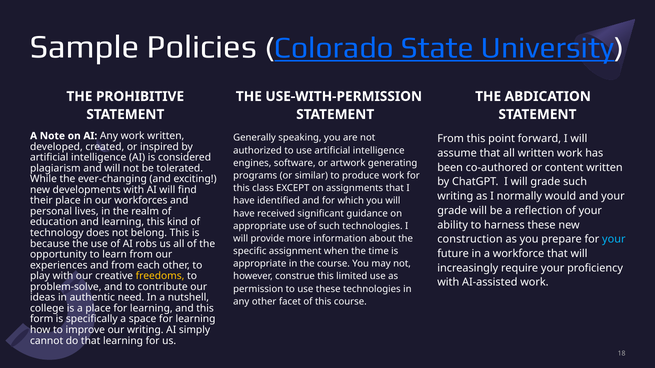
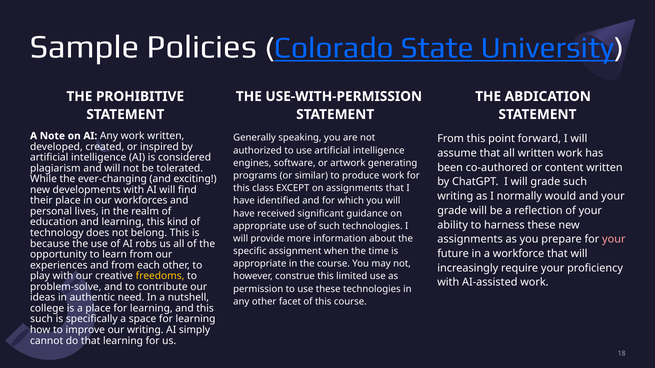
construction: construction -> assignments (470, 240)
your colour: light blue -> pink (614, 240)
form: form -> such (42, 319)
